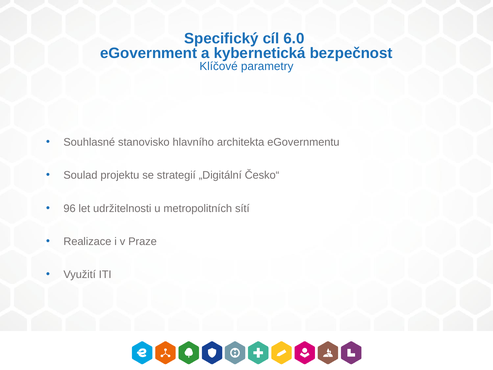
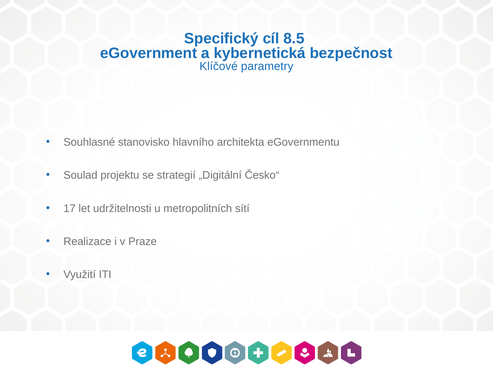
6.0: 6.0 -> 8.5 (294, 38)
96: 96 -> 17 (70, 208)
